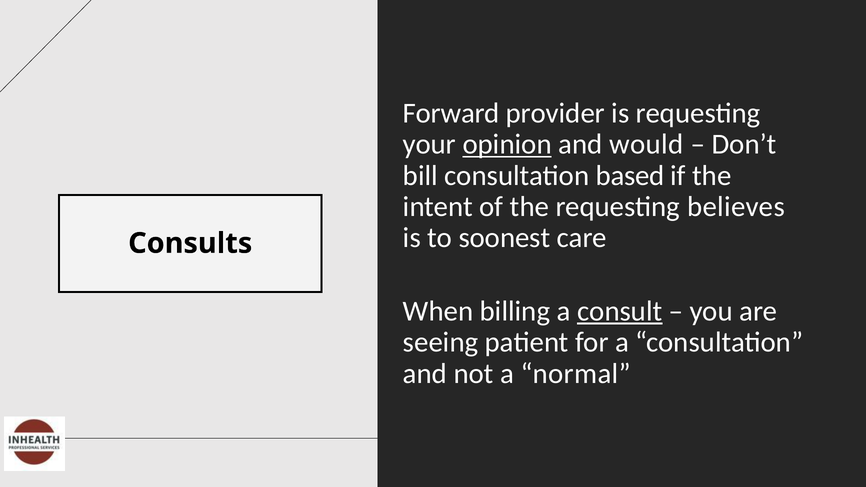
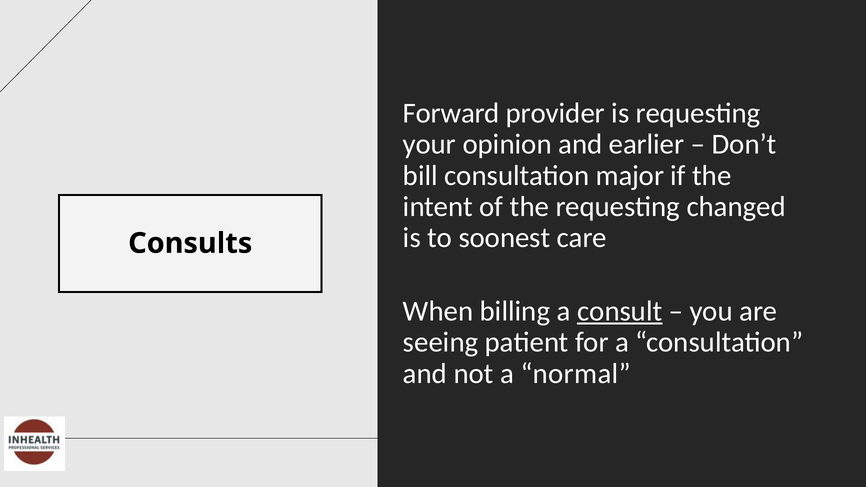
opinion underline: present -> none (507, 144)
would: would -> earlier (647, 144)
based: based -> major (630, 176)
believes: believes -> changed (736, 207)
